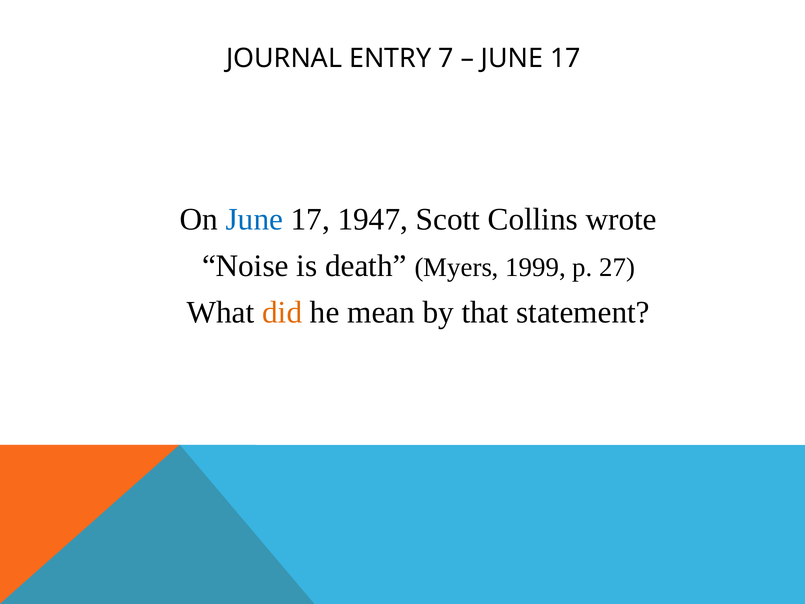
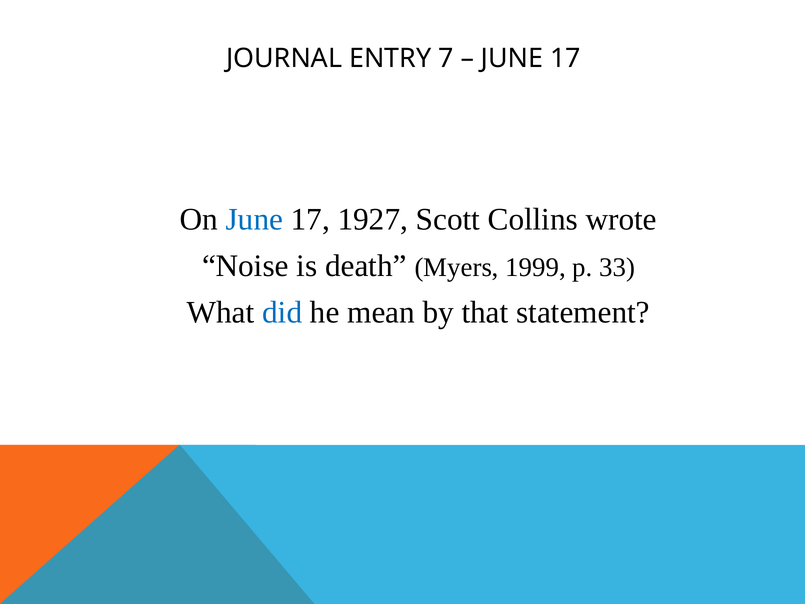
1947: 1947 -> 1927 (373, 219)
27: 27 -> 33 (617, 267)
did colour: orange -> blue (282, 312)
